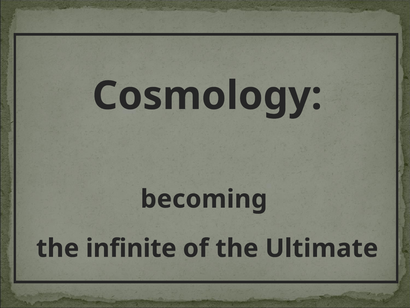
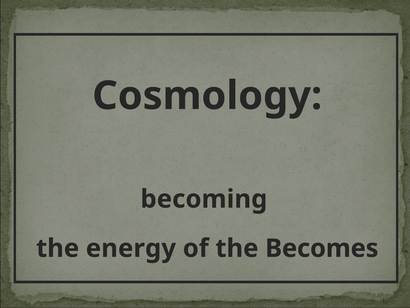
infinite: infinite -> energy (131, 248)
Ultimate: Ultimate -> Becomes (322, 248)
